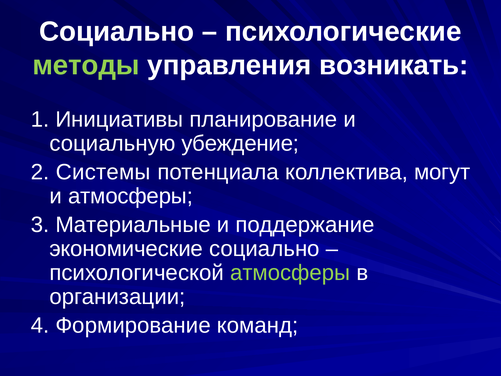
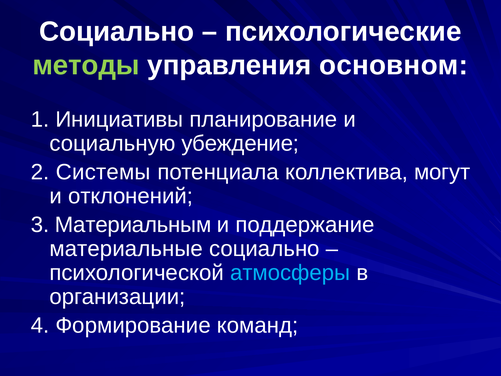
возникать: возникать -> основном (394, 65)
и атмосферы: атмосферы -> отклонений (130, 196)
Материальные: Материальные -> Материальным (133, 225)
экономические: экономические -> материальные (126, 249)
атмосферы colour: light green -> light blue (290, 273)
